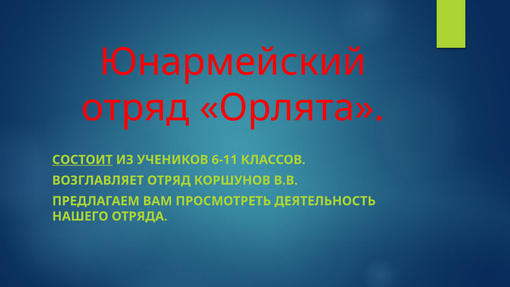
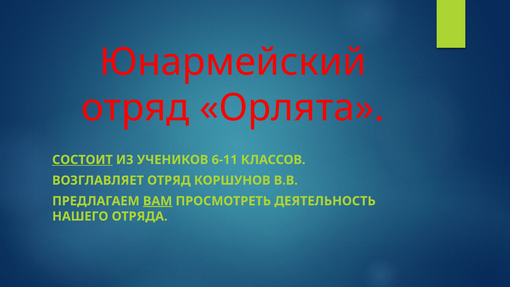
ВАМ underline: none -> present (158, 201)
